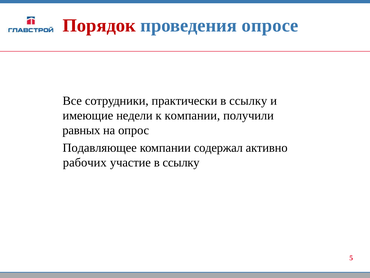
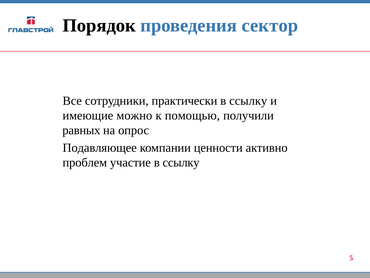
Порядок colour: red -> black (99, 25)
опросе: опросе -> сектор (270, 25)
недели: недели -> можно (134, 115)
к компании: компании -> помощью (192, 115)
содержал: содержал -> ценности (218, 147)
рабочих: рабочих -> проблем (85, 162)
